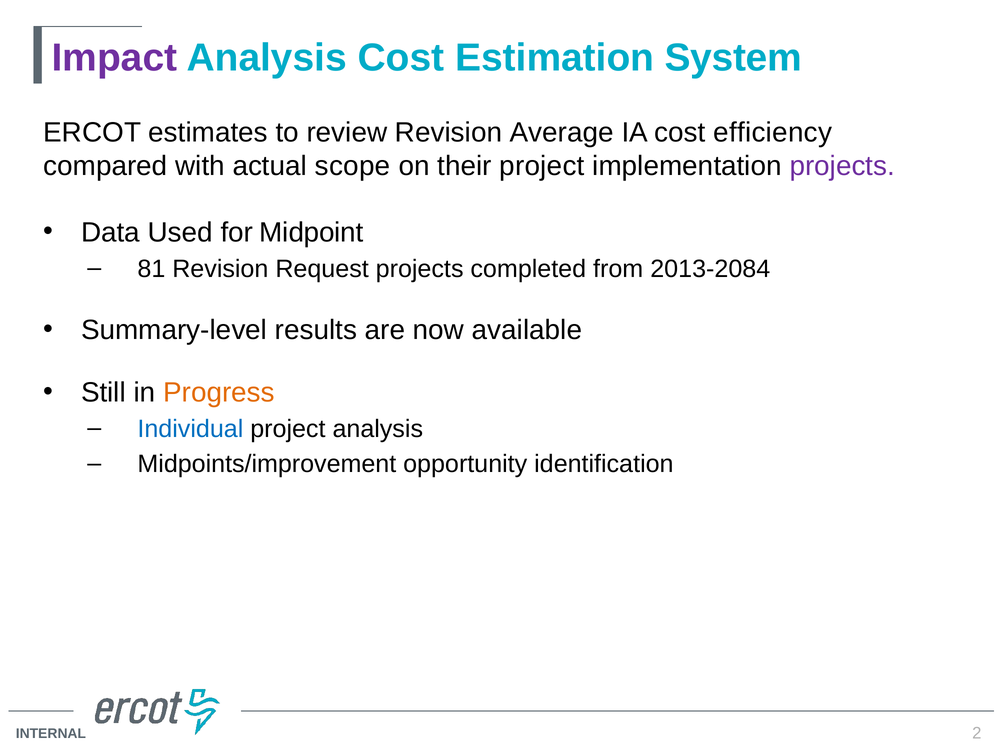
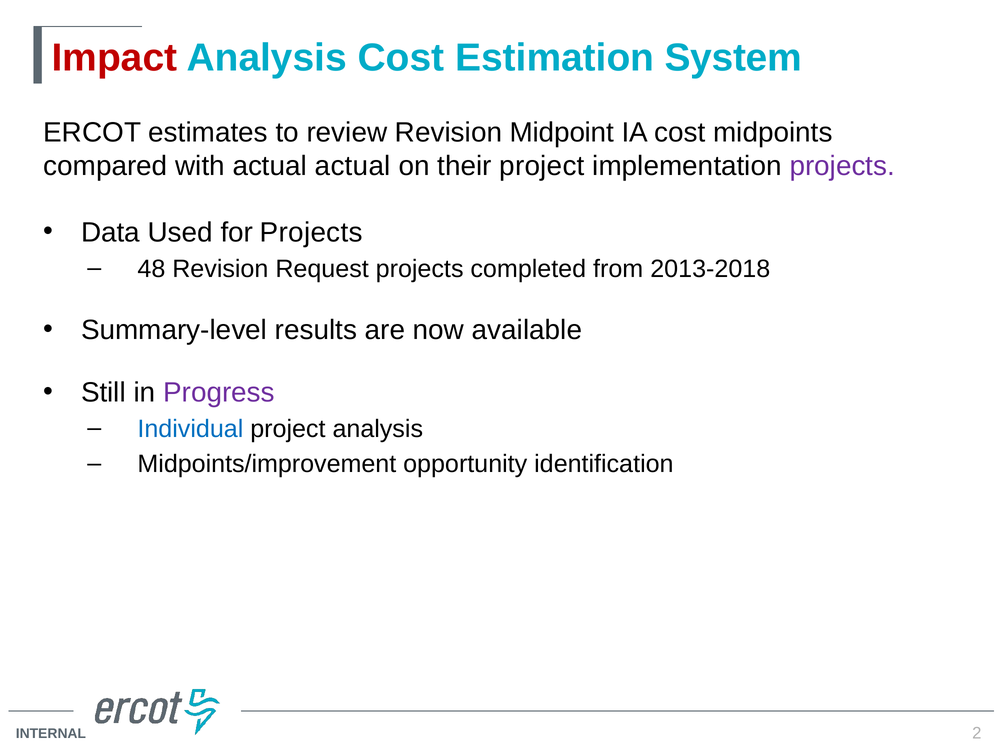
Impact colour: purple -> red (114, 58)
Average: Average -> Midpoint (562, 132)
efficiency: efficiency -> midpoints (773, 132)
actual scope: scope -> actual (353, 166)
for Midpoint: Midpoint -> Projects (311, 232)
81: 81 -> 48 (151, 269)
2013-2084: 2013-2084 -> 2013-2018 (710, 269)
Progress colour: orange -> purple (219, 392)
